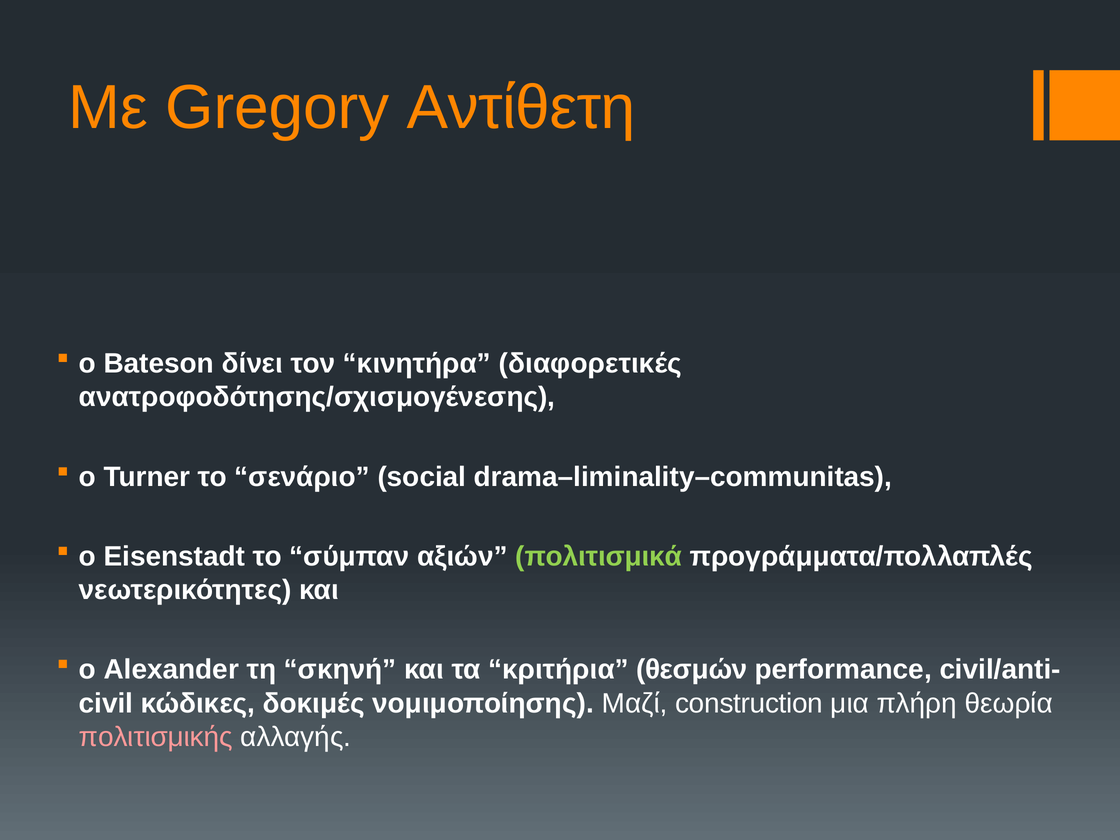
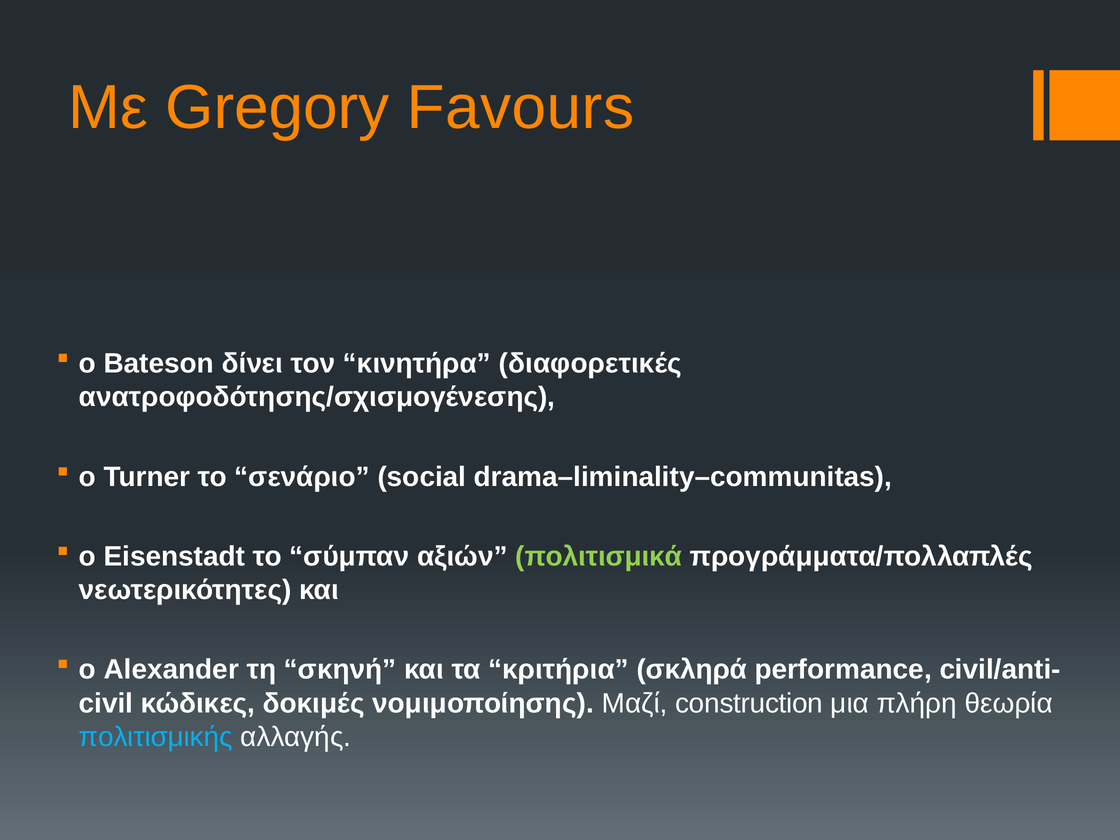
Αντίθετη: Αντίθετη -> Favours (520, 108)
θεσμών: θεσμών -> σκληρά (692, 670)
πολιτισμικής colour: pink -> light blue (156, 737)
